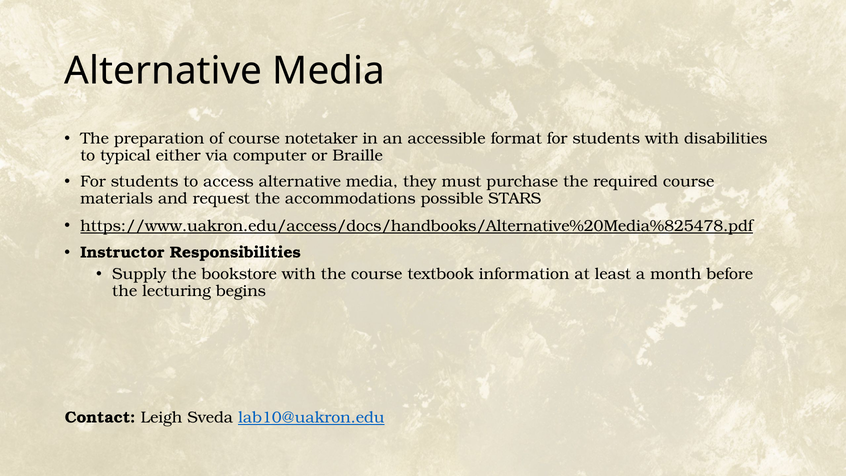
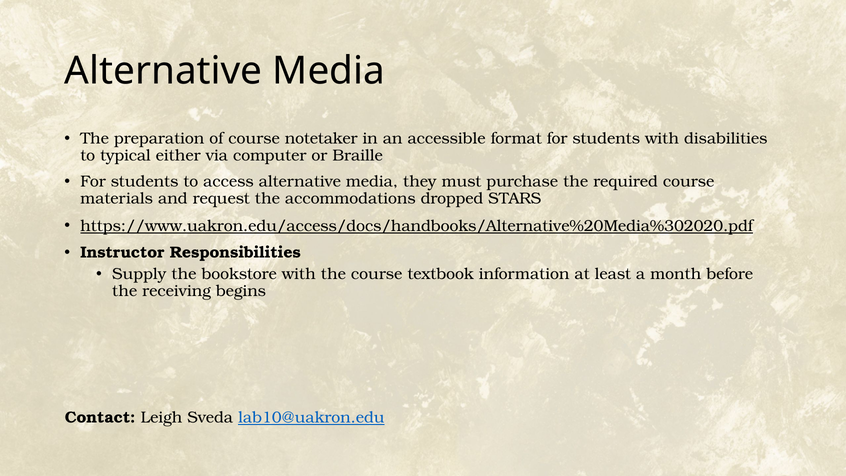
possible: possible -> dropped (452, 199)
https://www.uakron.edu/access/docs/handbooks/Alternative%20Media%825478.pdf: https://www.uakron.edu/access/docs/handbooks/Alternative%20Media%825478.pdf -> https://www.uakron.edu/access/docs/handbooks/Alternative%20Media%302020.pdf (417, 226)
lecturing: lecturing -> receiving (177, 291)
